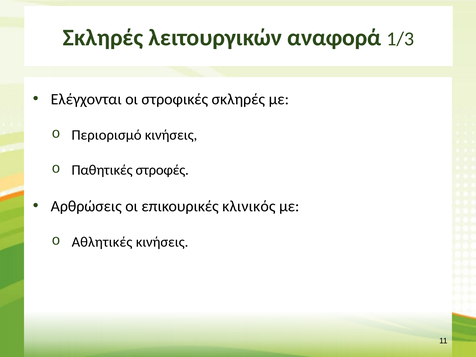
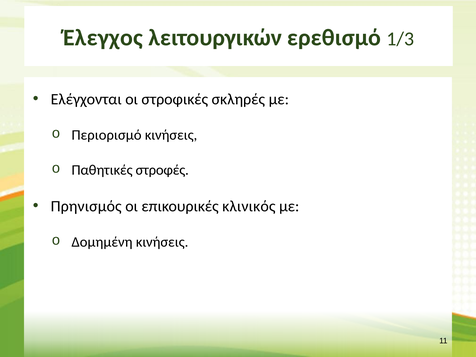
Σκληρές: Σκληρές -> Έλεγχος (103, 38)
αναφορά: αναφορά -> ερεθισμό (334, 38)
Αρθρώσεις: Αρθρώσεις -> Πρηνισμός (86, 206)
Αθλητικές: Αθλητικές -> Δομημένη (102, 242)
